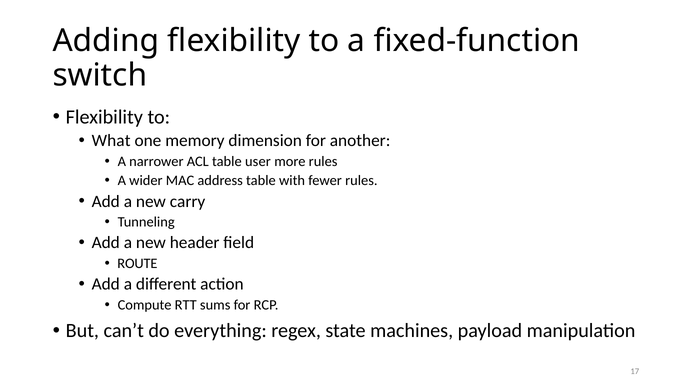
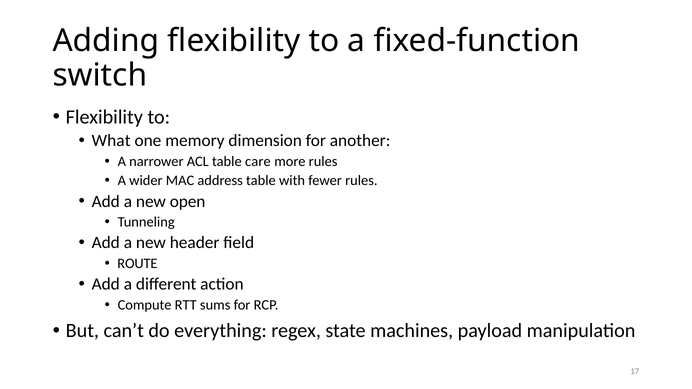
user: user -> care (258, 162)
carry: carry -> open (188, 201)
